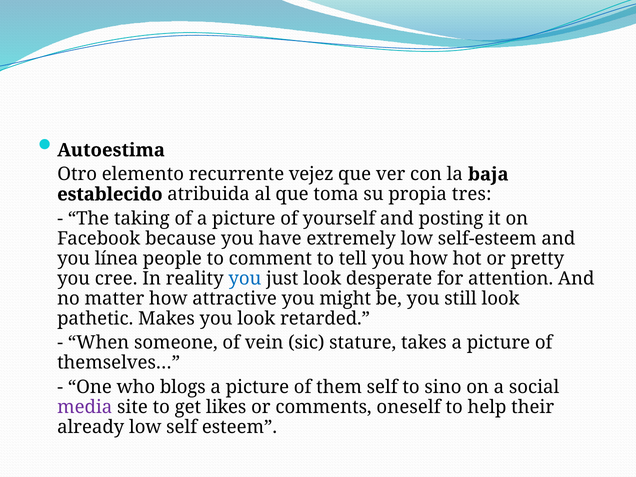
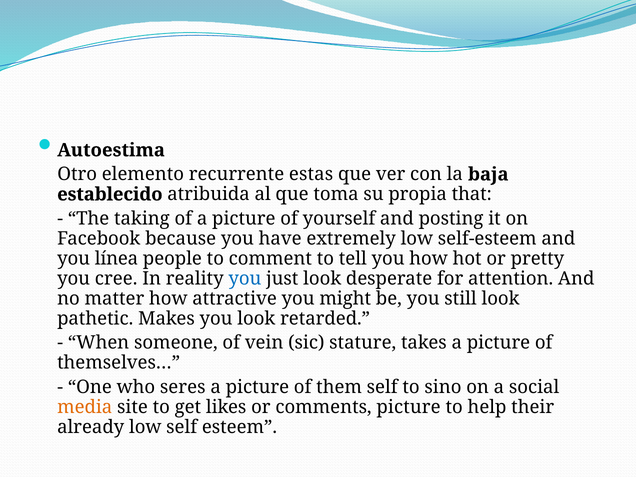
vejez: vejez -> estas (311, 174)
tres: tres -> that (472, 194)
blogs: blogs -> seres (183, 387)
media colour: purple -> orange (85, 407)
comments oneself: oneself -> picture (409, 407)
